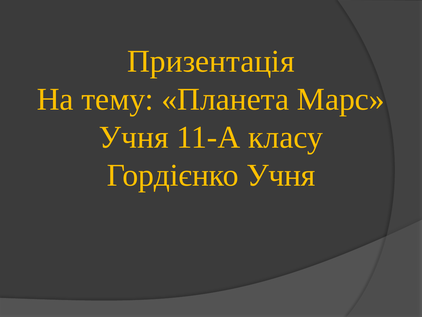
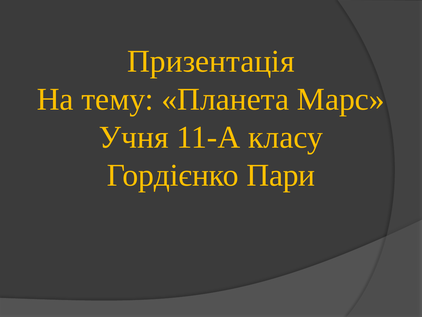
Гордієнко Учня: Учня -> Пари (281, 175)
